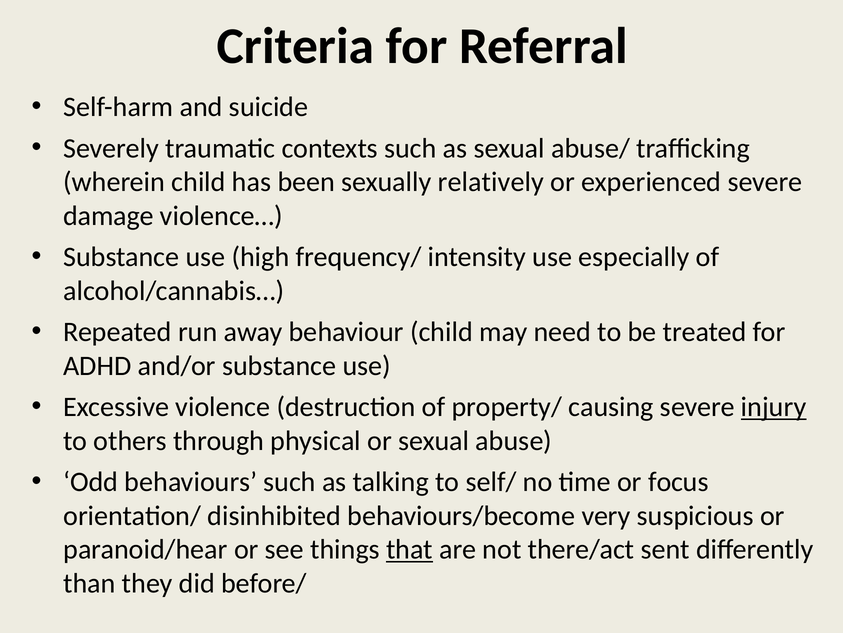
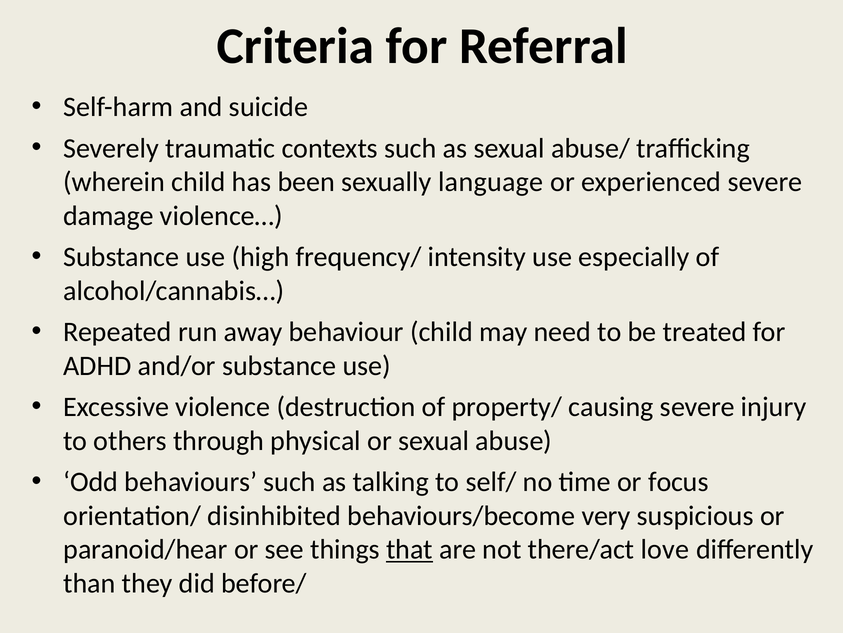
relatively: relatively -> language (491, 182)
injury underline: present -> none (774, 407)
sent: sent -> love (665, 549)
